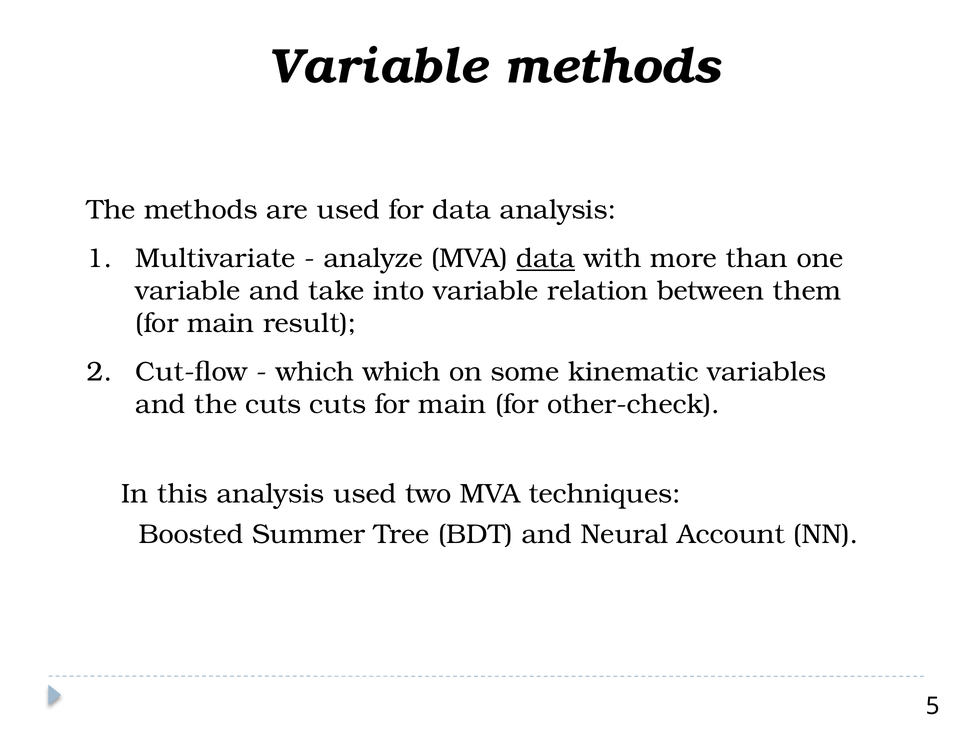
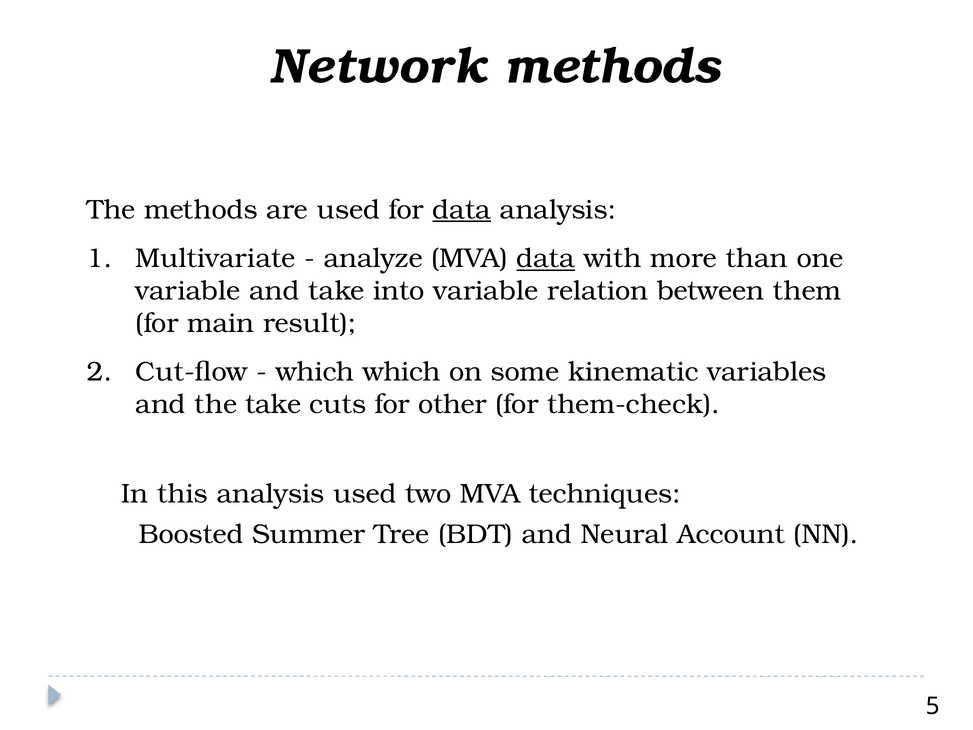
Variable: Variable -> Network (378, 67)
data underline: none -> present (462, 210)
the cuts: cuts -> take (273, 404)
cuts for main: main -> other (453, 404)
other-check: other-check -> them-check (634, 404)
